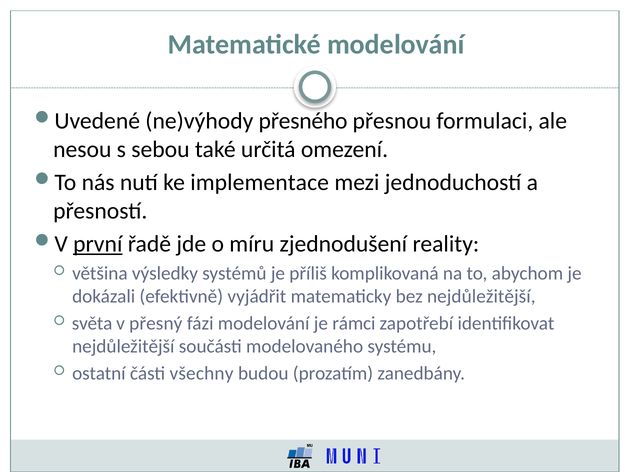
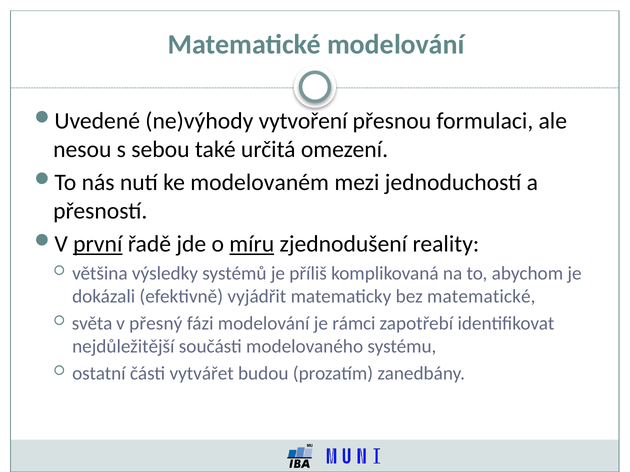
přesného: přesného -> vytvoření (303, 121)
implementace: implementace -> modelovaném (260, 183)
míru underline: none -> present (252, 244)
bez nejdůležitější: nejdůležitější -> matematické (481, 297)
všechny: všechny -> vytvářet (202, 374)
